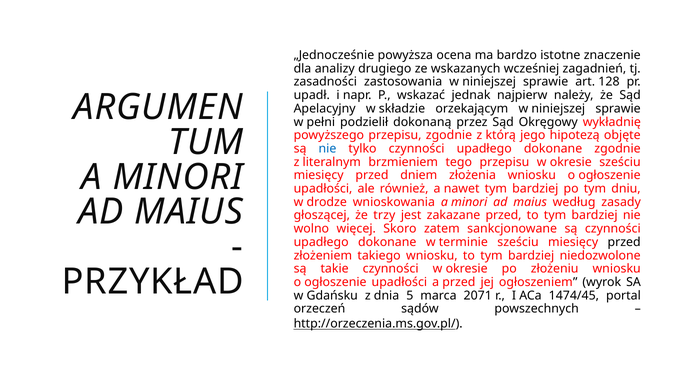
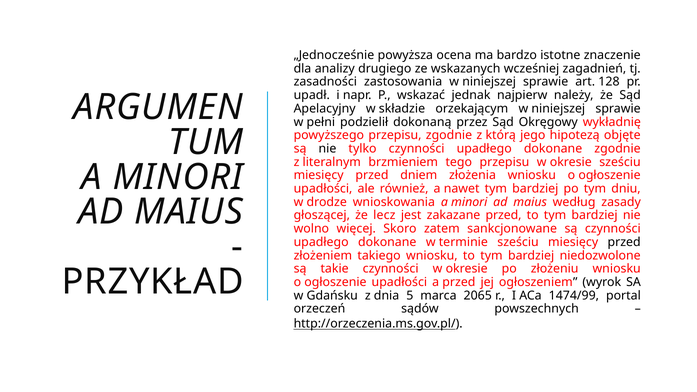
nie colour: blue -> black (327, 149)
trzy: trzy -> lecz (384, 215)
2071: 2071 -> 2065 (478, 296)
1474/45: 1474/45 -> 1474/99 (574, 296)
